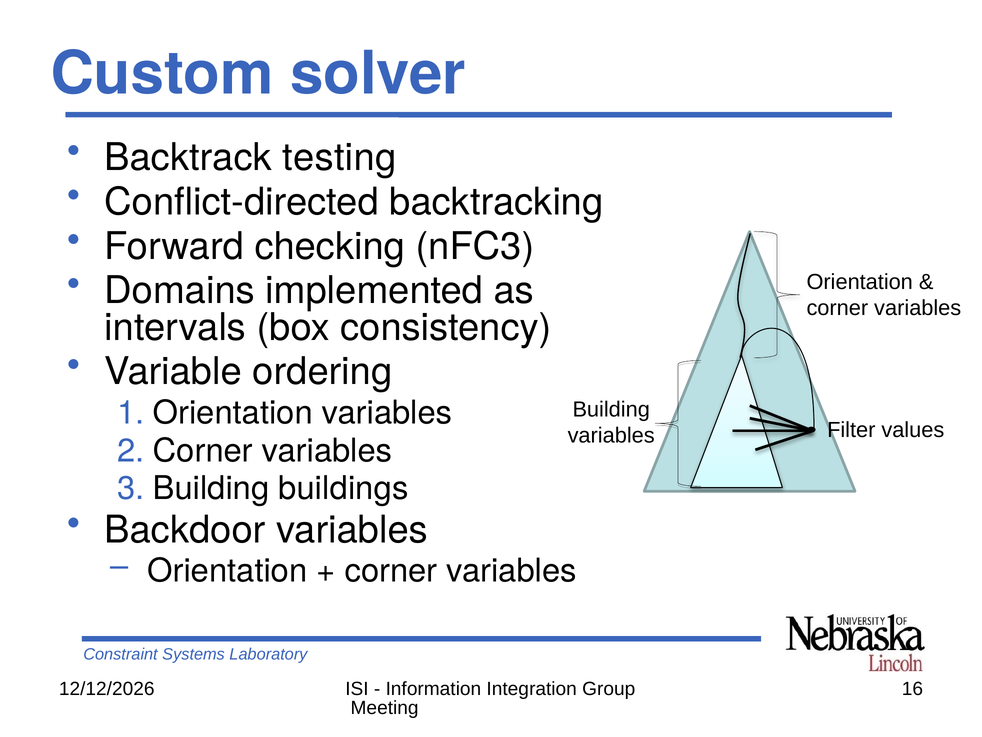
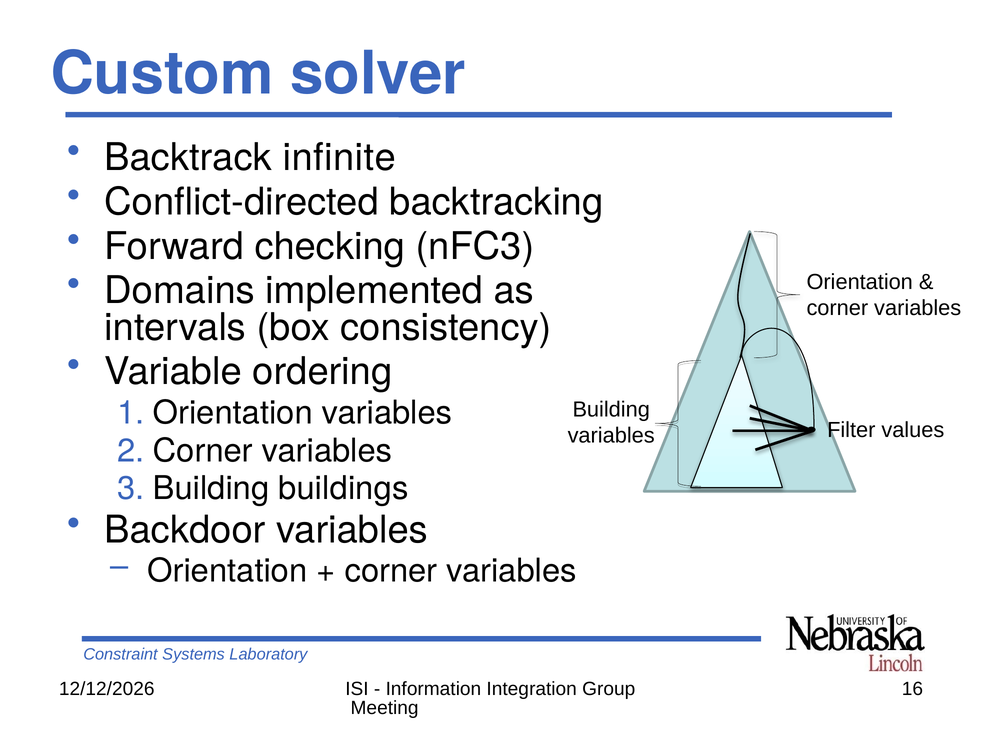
testing: testing -> infinite (339, 158)
